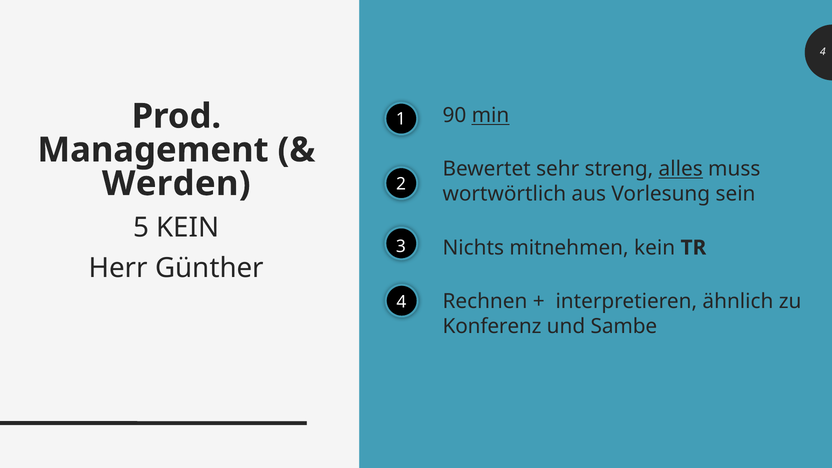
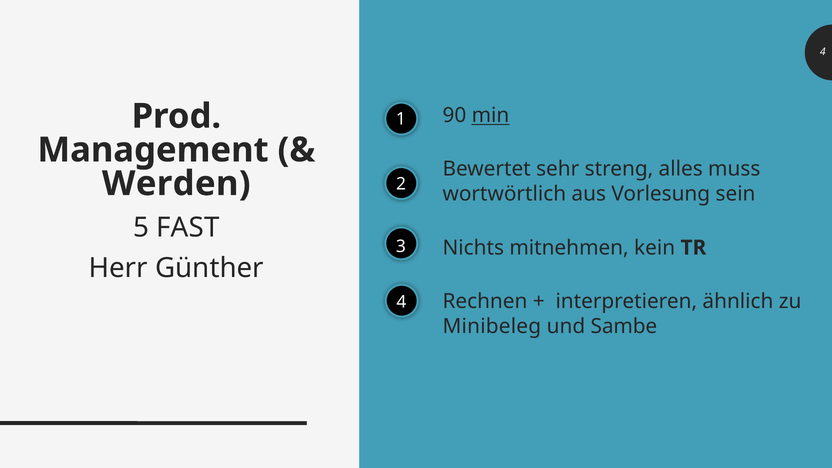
alles underline: present -> none (681, 169)
5 KEIN: KEIN -> FAST (188, 228)
Konferenz: Konferenz -> Minibeleg (492, 326)
